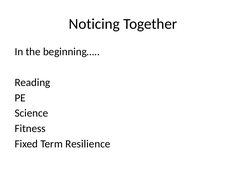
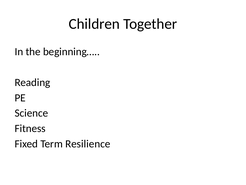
Noticing: Noticing -> Children (94, 24)
